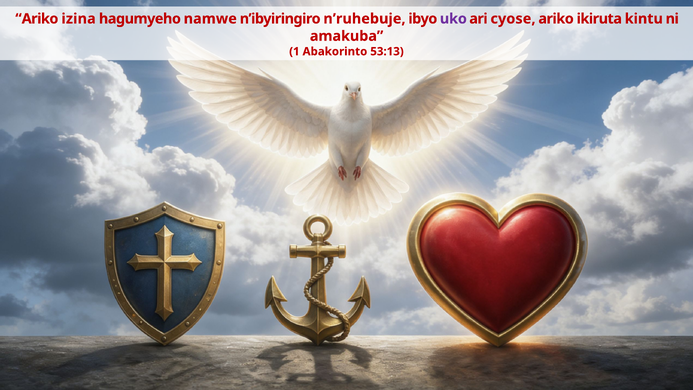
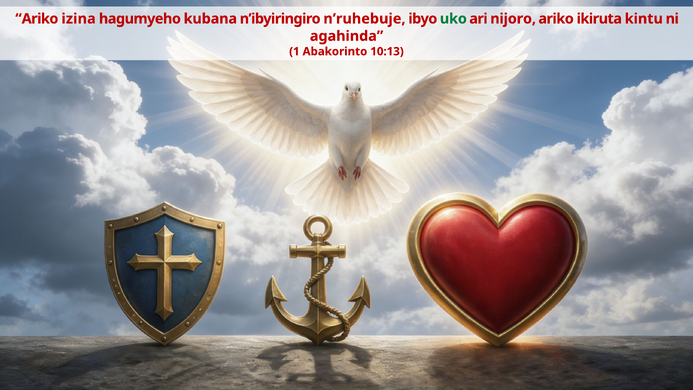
namwe: namwe -> kubana (210, 19)
uko colour: purple -> green (453, 19)
cyose: cyose -> nijoro (513, 19)
amakuba: amakuba -> agahinda (347, 36)
53:13: 53:13 -> 10:13 (387, 51)
